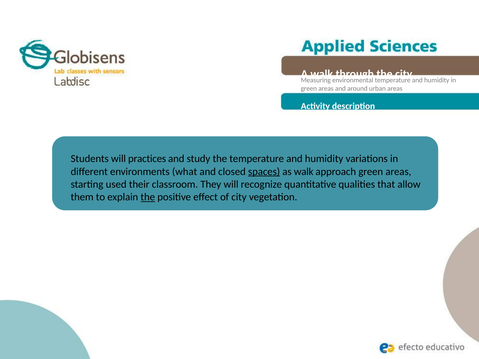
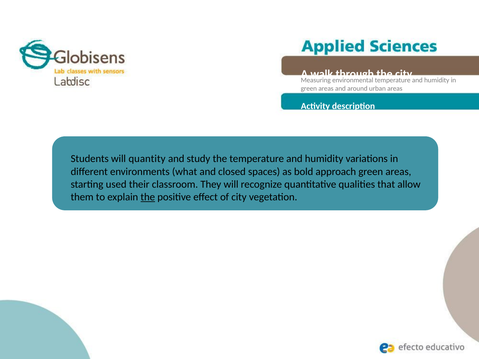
practices: practices -> quantity (147, 159)
spaces underline: present -> none (264, 172)
as walk: walk -> bold (304, 172)
